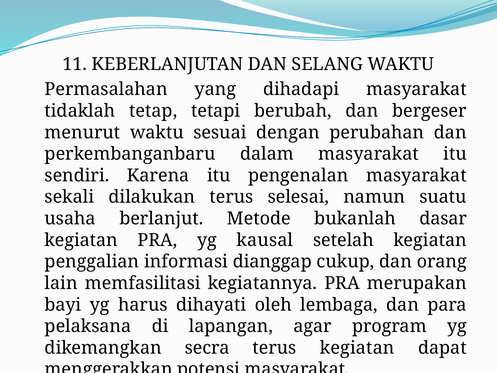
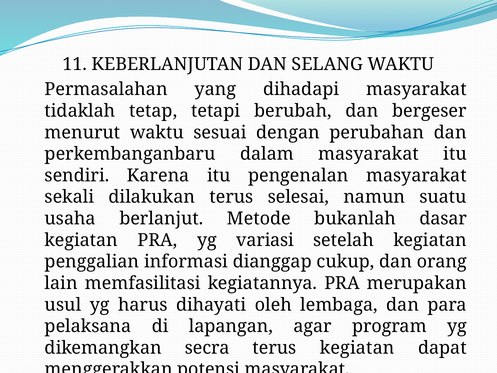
kausal: kausal -> variasi (265, 240)
bayi: bayi -> usul (63, 305)
